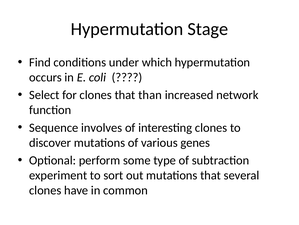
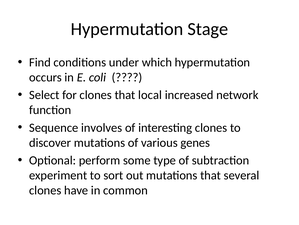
than: than -> local (150, 95)
